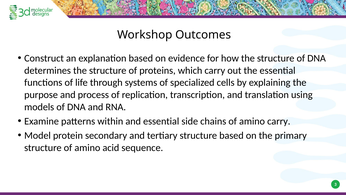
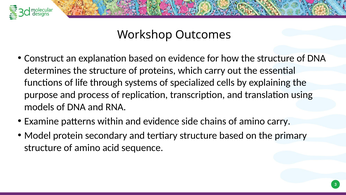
and essential: essential -> evidence (161, 121)
